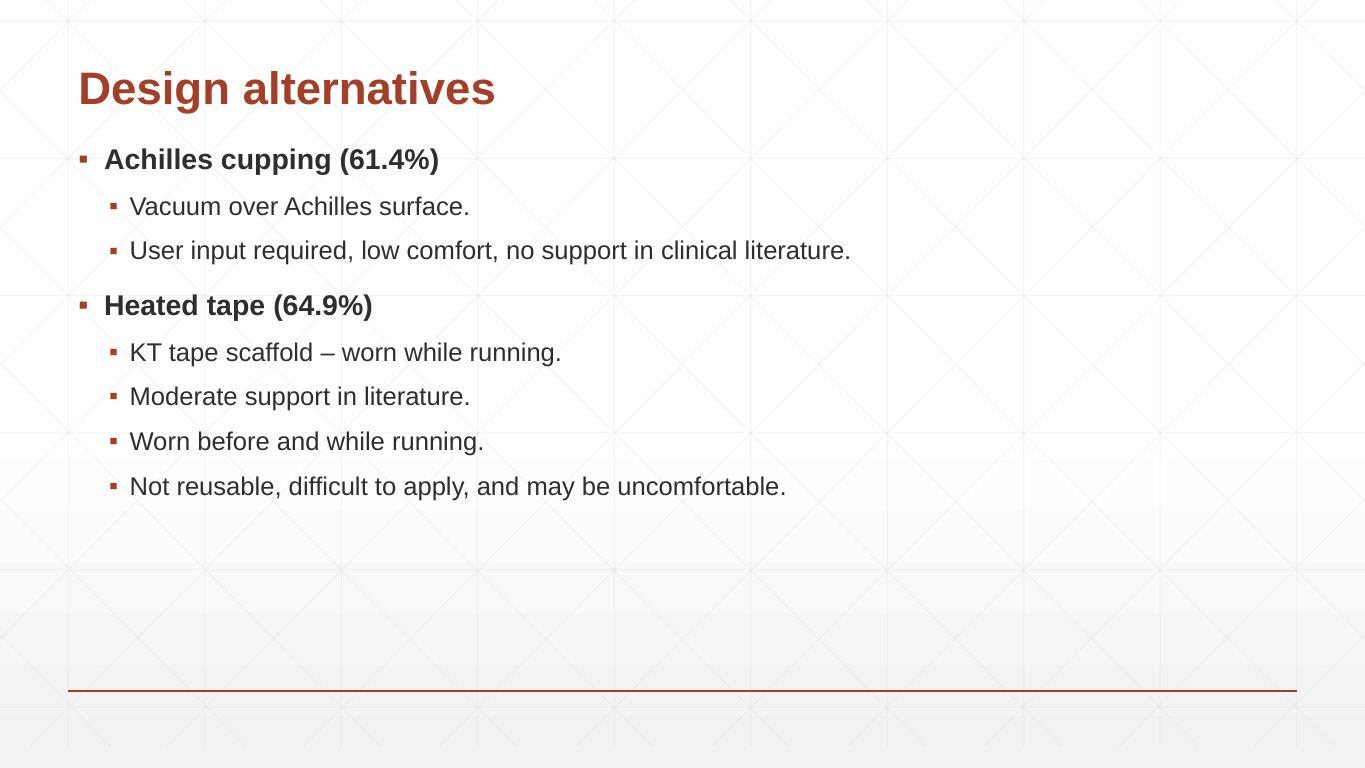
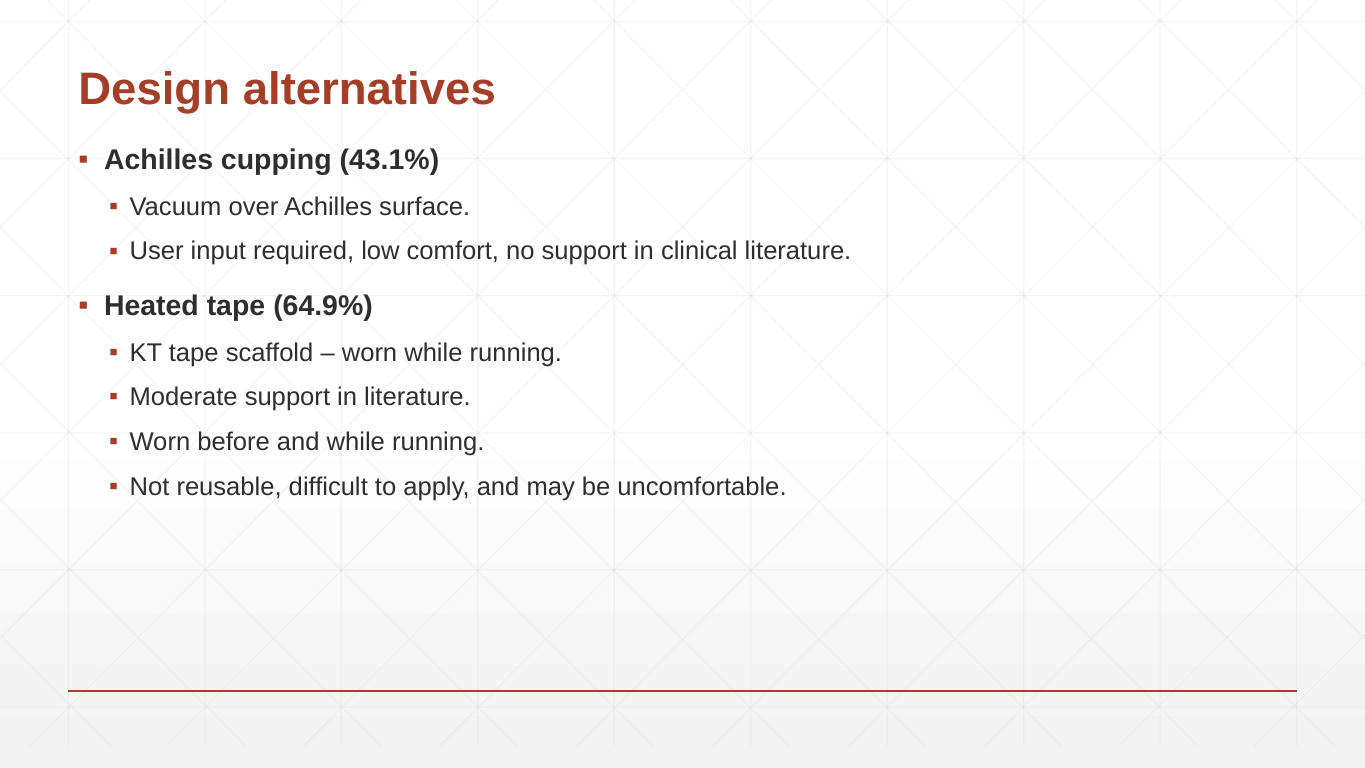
61.4%: 61.4% -> 43.1% (389, 161)
